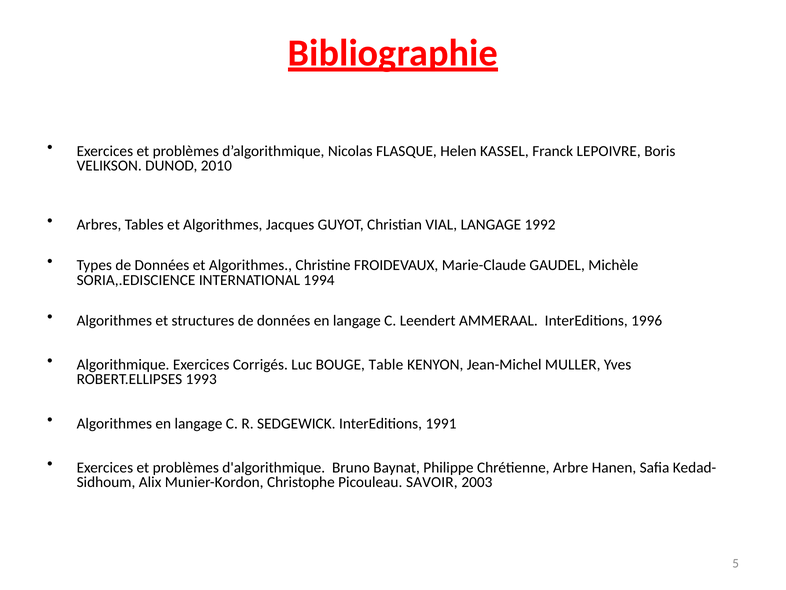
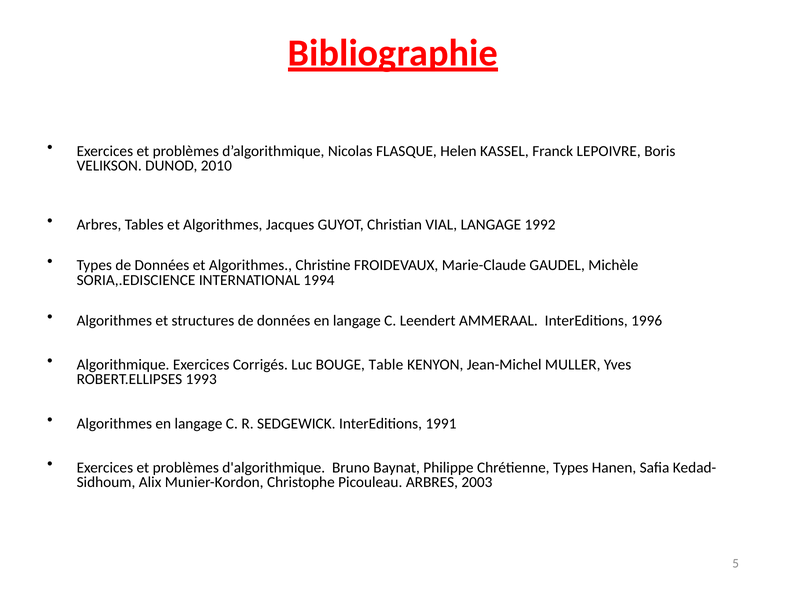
Chrétienne Arbre: Arbre -> Types (571, 467)
Picouleau SAVOIR: SAVOIR -> ARBRES (432, 482)
